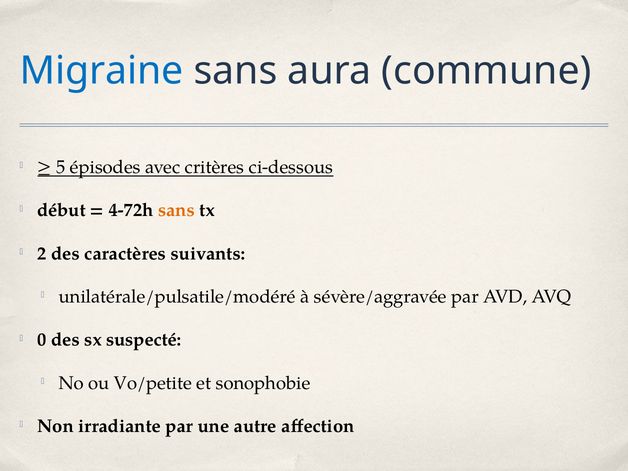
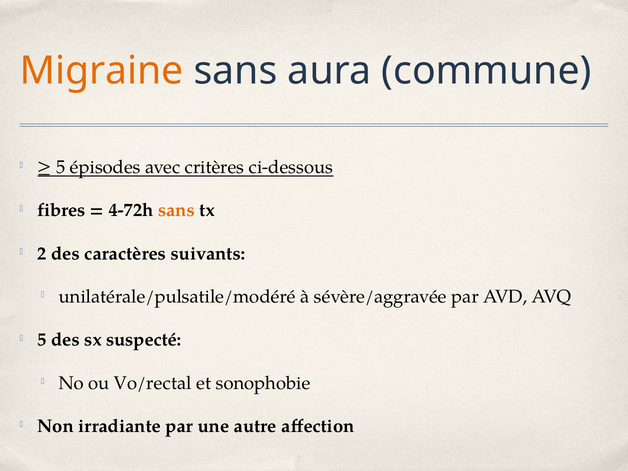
Migraine colour: blue -> orange (102, 71)
début: début -> fibres (61, 210)
0: 0 -> 5 (42, 340)
Vo/petite: Vo/petite -> Vo/rectal (153, 383)
